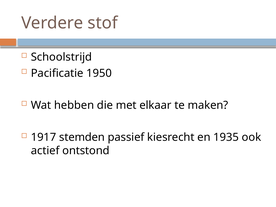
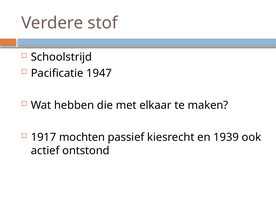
1950: 1950 -> 1947 (99, 73)
stemden: stemden -> mochten (82, 137)
1935: 1935 -> 1939 (226, 137)
